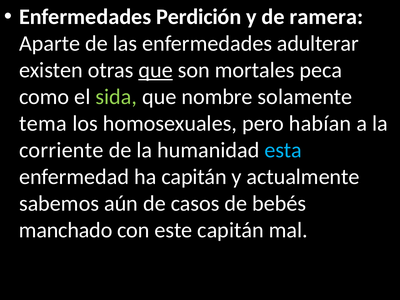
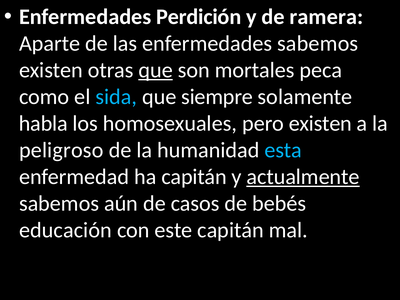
enfermedades adulterar: adulterar -> sabemos (318, 44)
sida colour: light green -> light blue (116, 97)
nombre: nombre -> siempre (217, 97)
tema: tema -> habla (43, 123)
pero habían: habían -> existen (320, 123)
corriente: corriente -> peligroso (61, 150)
actualmente underline: none -> present (303, 177)
manchado: manchado -> educación (65, 230)
